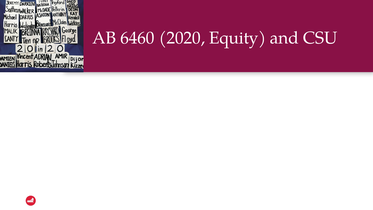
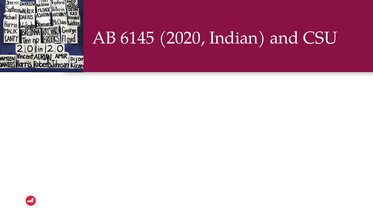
6460: 6460 -> 6145 (137, 38)
Equity: Equity -> Indian (238, 38)
